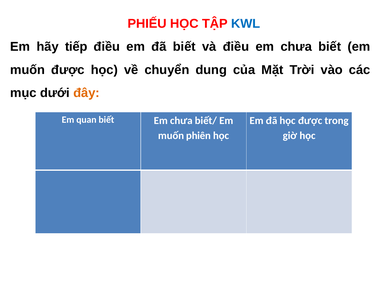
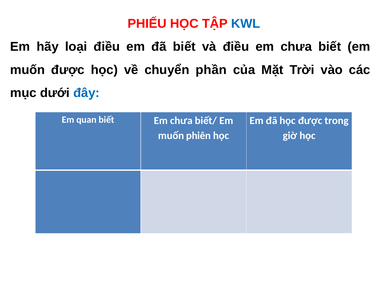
tiếp: tiếp -> loại (76, 47)
dung: dung -> phần (211, 70)
đây colour: orange -> blue (86, 93)
